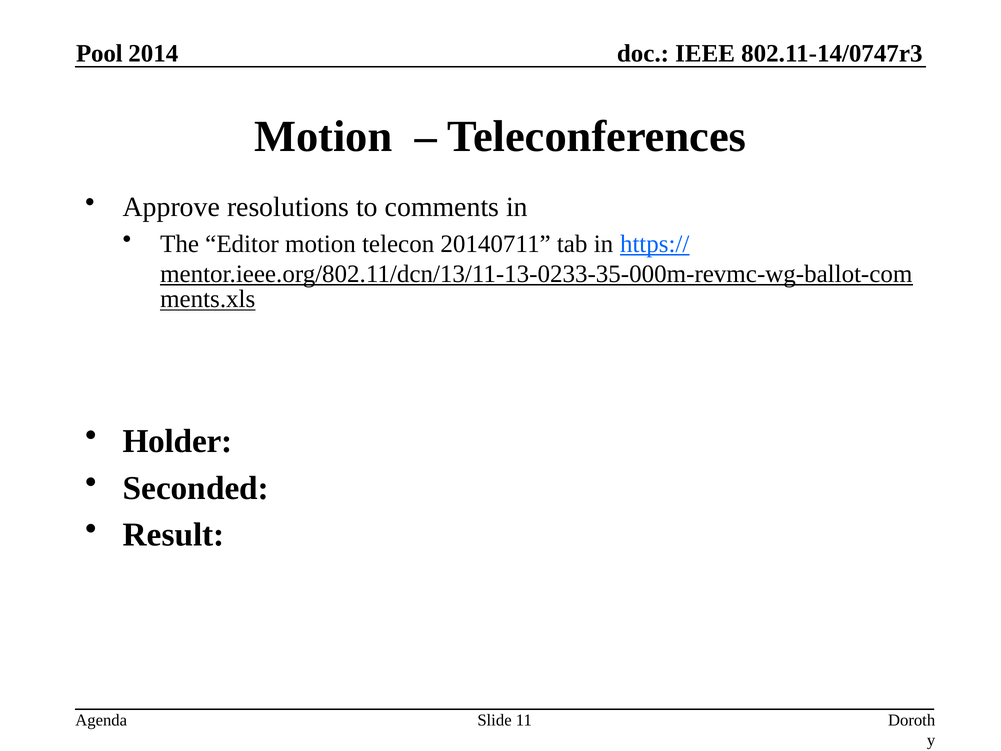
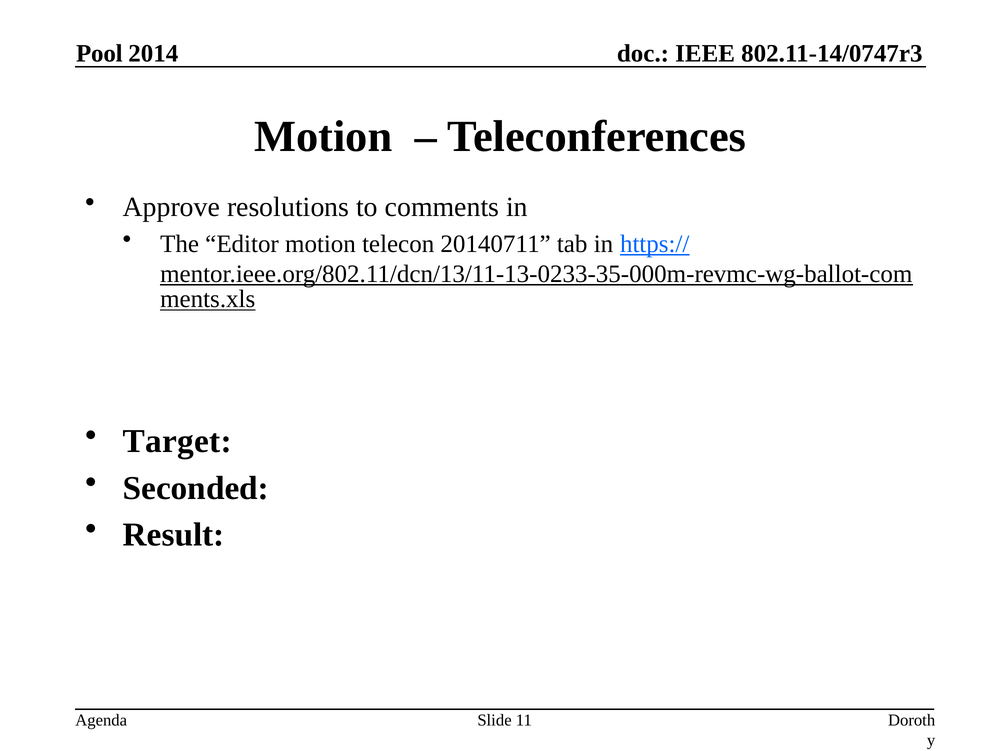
Holder: Holder -> Target (177, 441)
